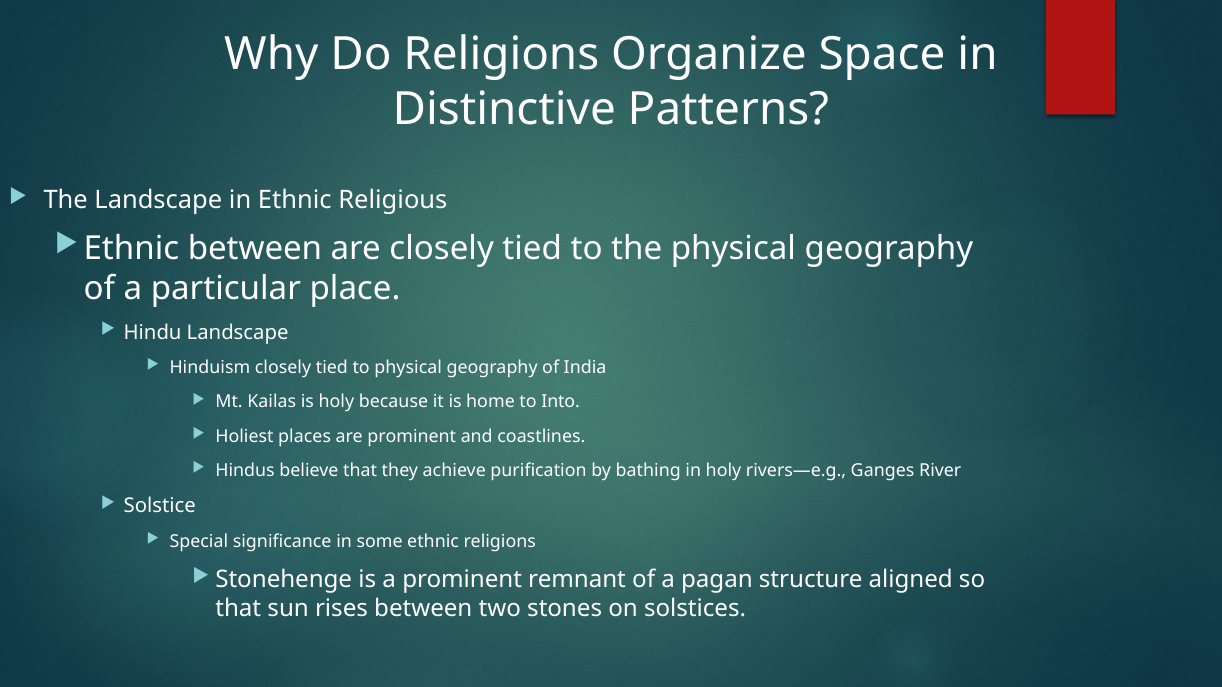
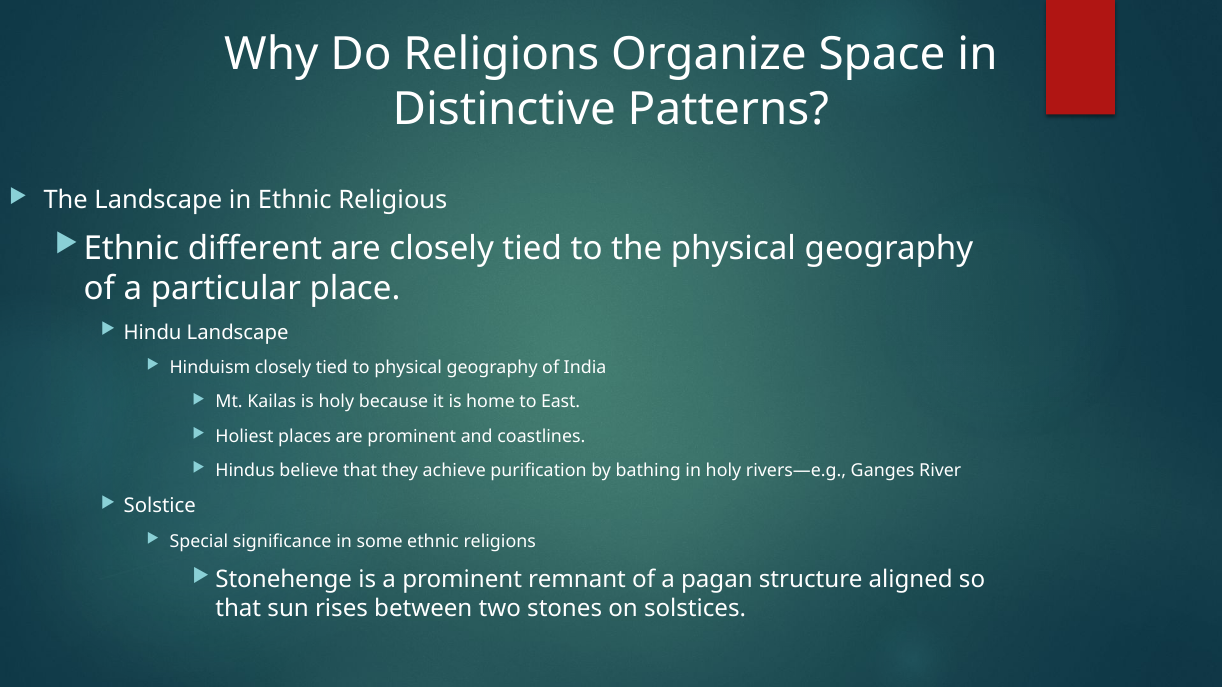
Ethnic between: between -> different (255, 249)
Into: Into -> East (561, 402)
